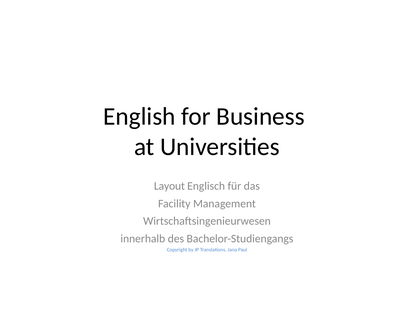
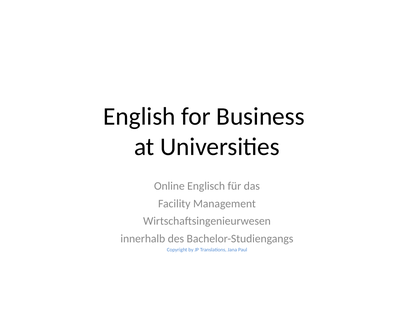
Layout: Layout -> Online (169, 186)
